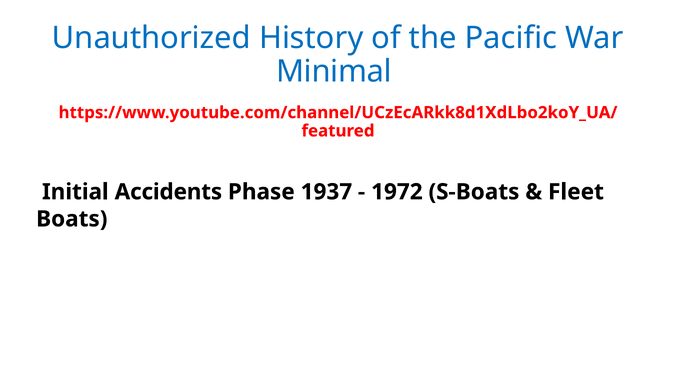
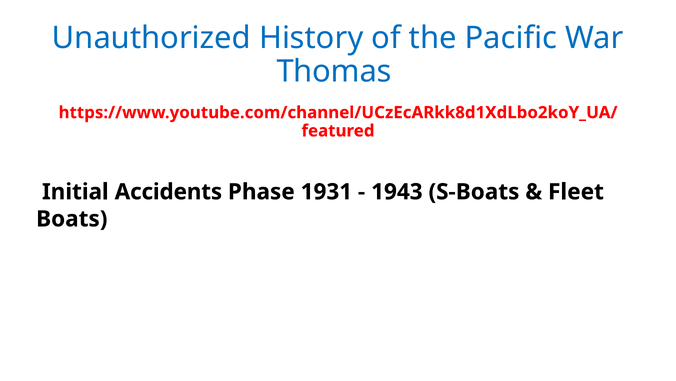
Minimal: Minimal -> Thomas (334, 71)
1937: 1937 -> 1931 (326, 191)
1972: 1972 -> 1943 (397, 191)
